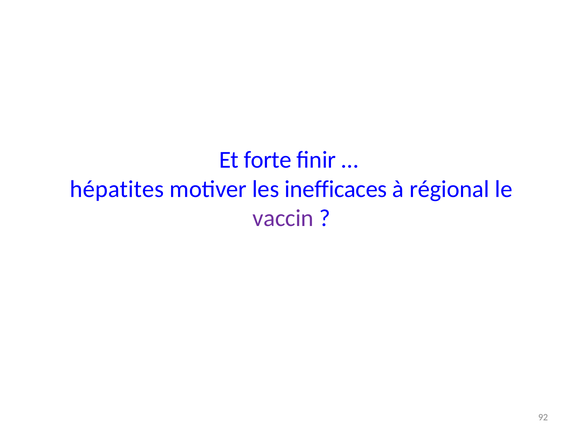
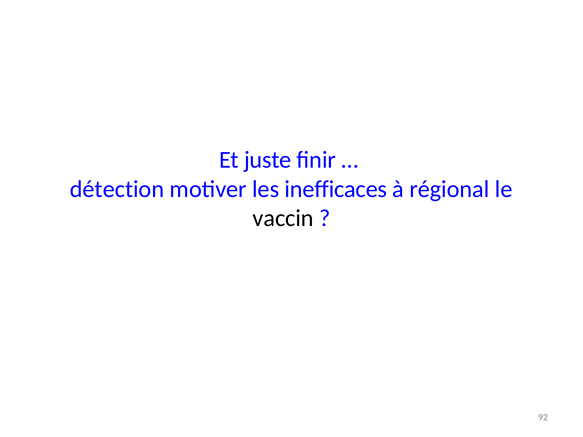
forte: forte -> juste (268, 160)
hépatites: hépatites -> détection (117, 189)
vaccin colour: purple -> black (283, 218)
